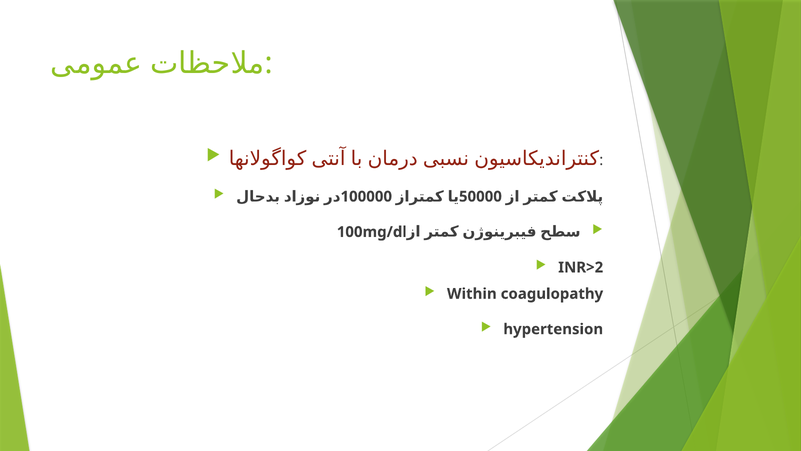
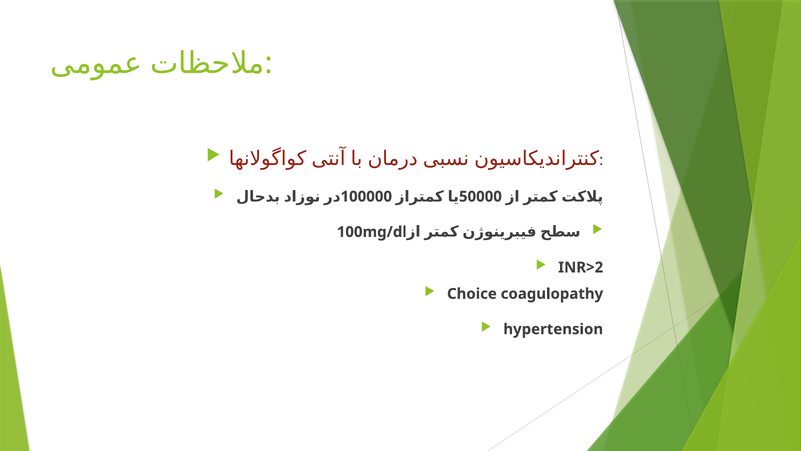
Within: Within -> Choice (472, 294)
